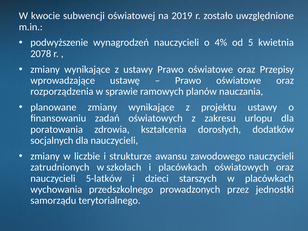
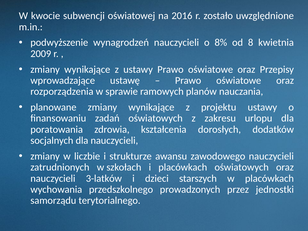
2019: 2019 -> 2016 (182, 16)
4%: 4% -> 8% (221, 43)
5: 5 -> 8 (251, 43)
2078: 2078 -> 2009 (41, 54)
5-latków: 5-latków -> 3-latków (104, 178)
